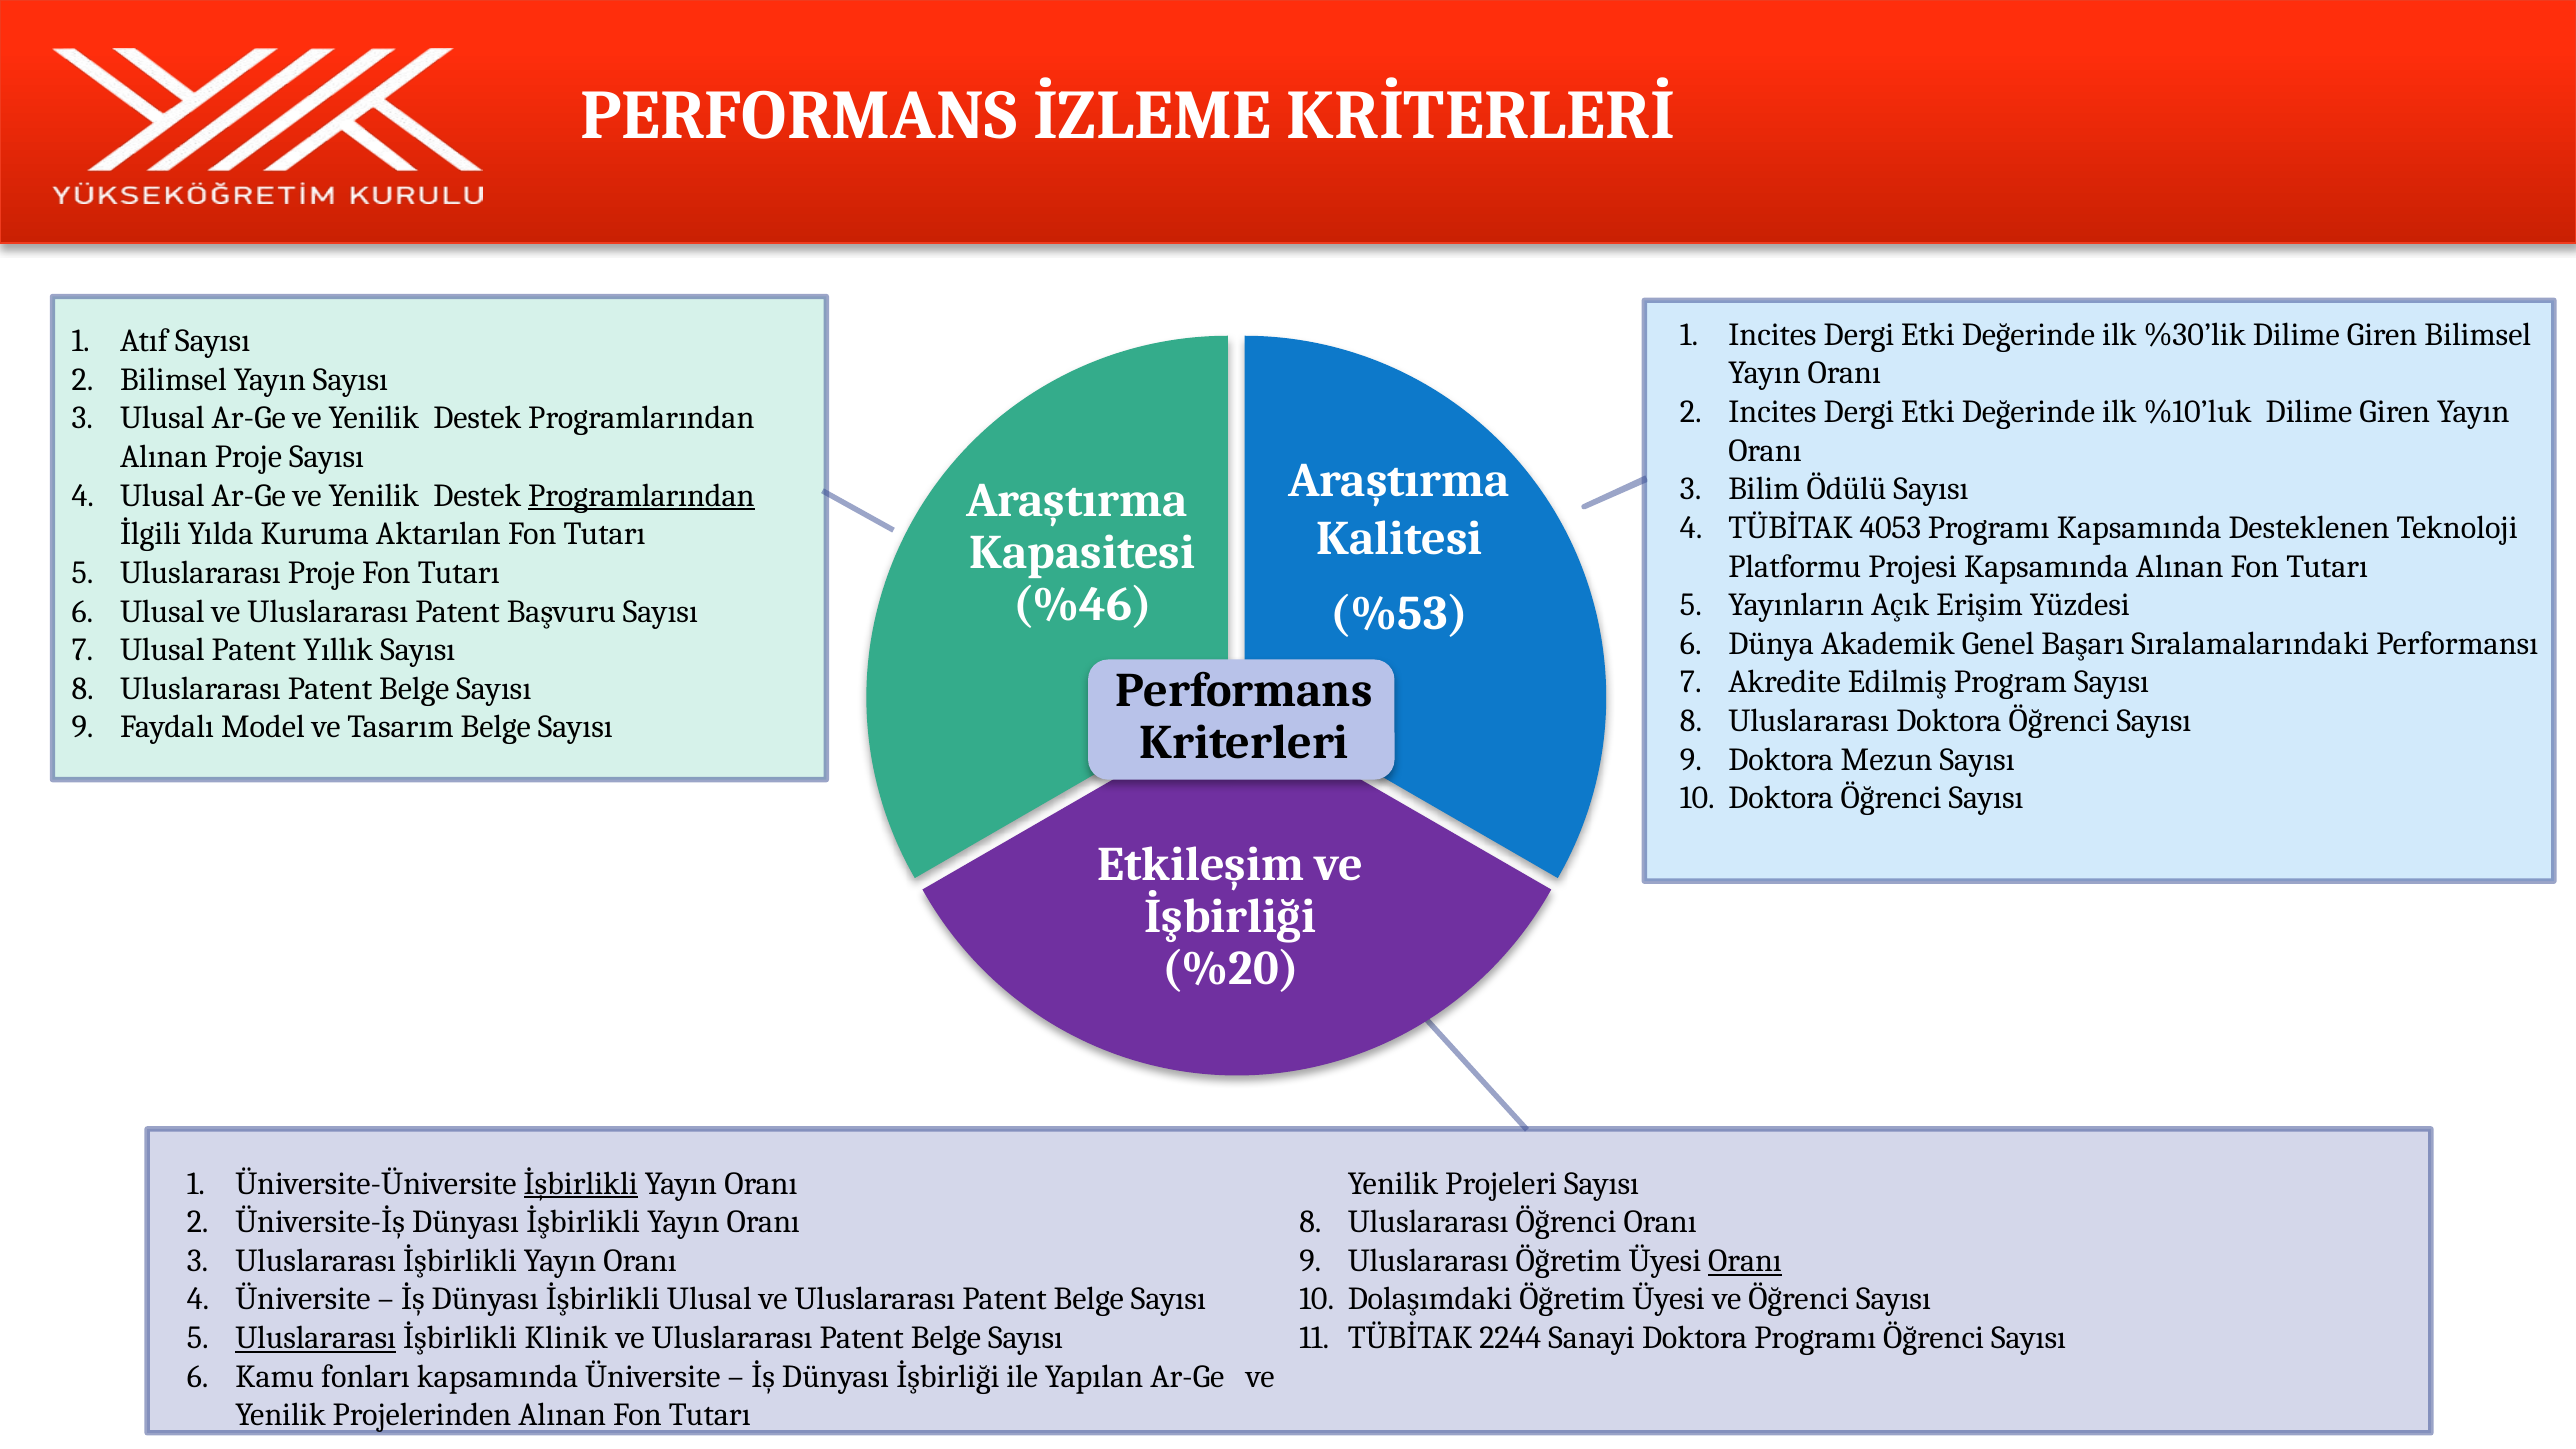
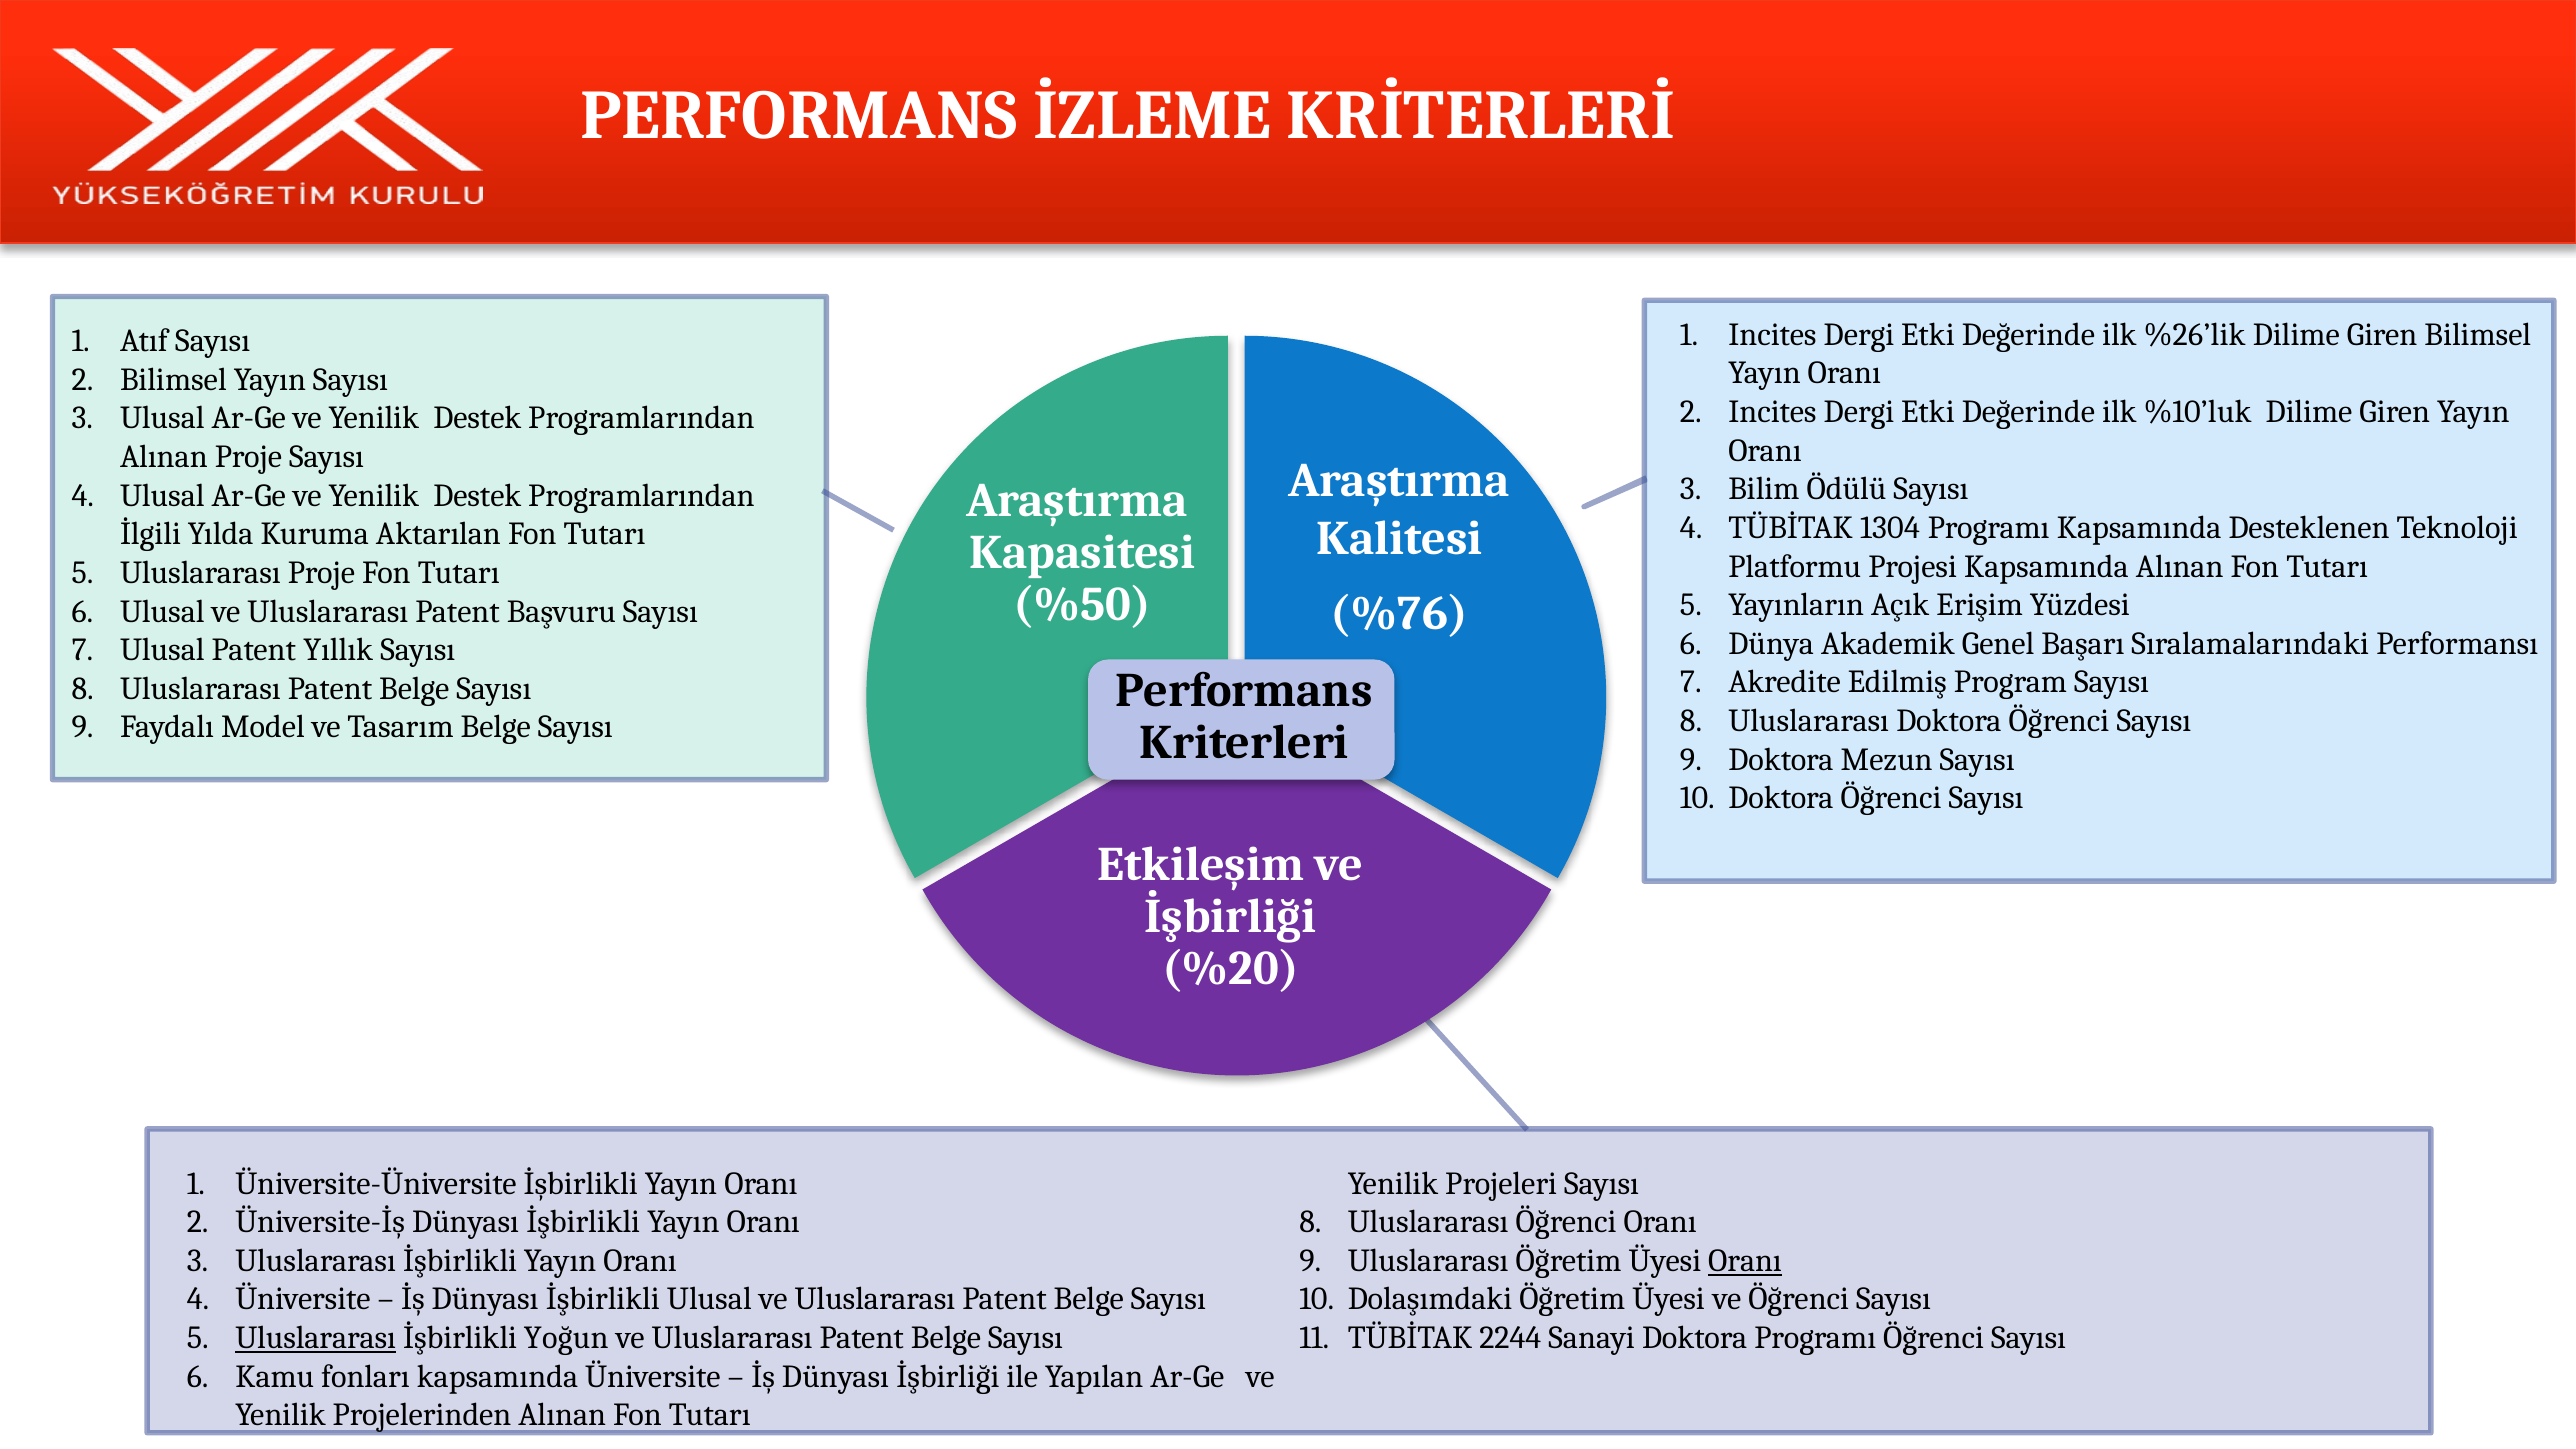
%30’lik: %30’lik -> %26’lik (2195, 335)
Programlarından underline: present -> none (641, 495)
4053: 4053 -> 1304 (1890, 528)
%46: %46 -> %50 (1082, 605)
%53: %53 -> %76 (1399, 614)
İşbirlikli underline: present -> none (581, 1183)
Klinik: Klinik -> Yoğun (566, 1338)
